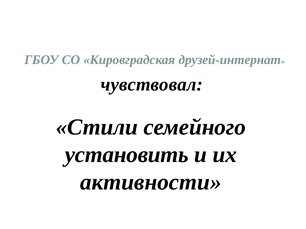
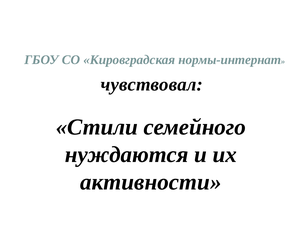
друзей-интернат: друзей-интернат -> нормы-интернат (230, 60)
установить: установить -> нуждаются (127, 155)
